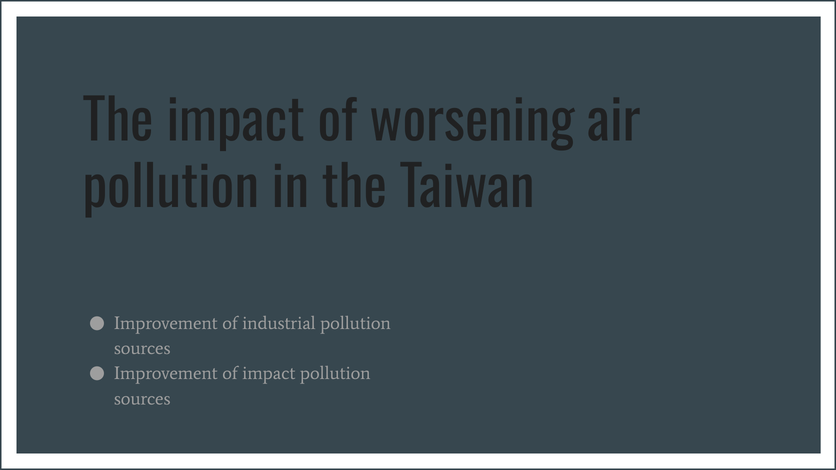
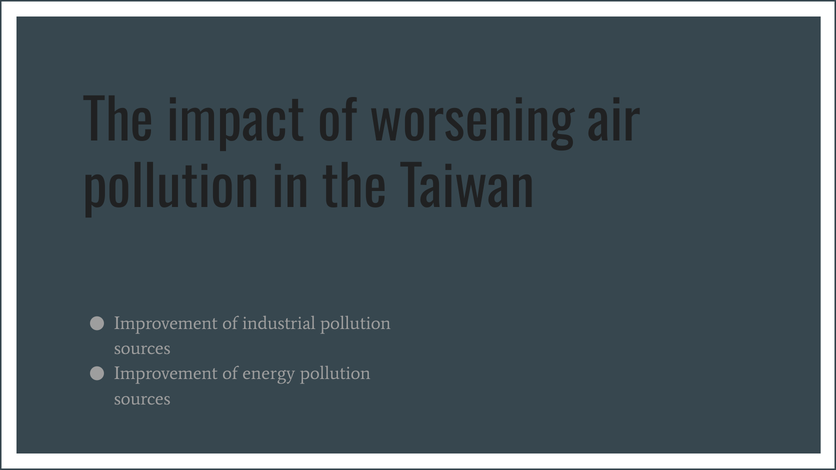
of impact: impact -> energy (269, 374)
